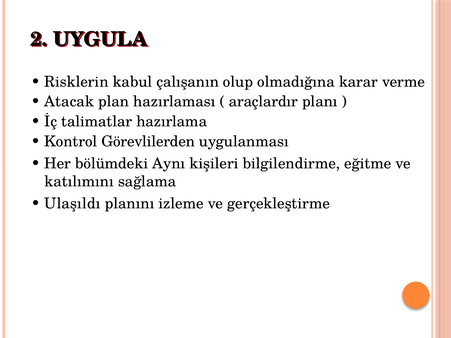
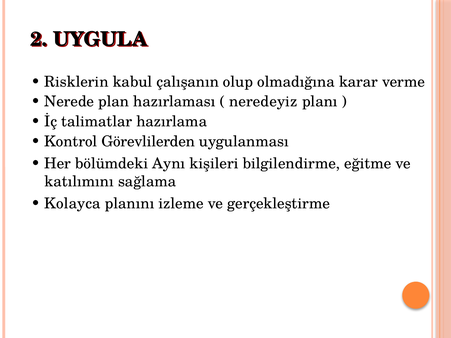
Atacak: Atacak -> Nerede (69, 102)
araçlardır: araçlardır -> neredeyiz (263, 102)
Ulaşıldı: Ulaşıldı -> Kolayca (72, 204)
